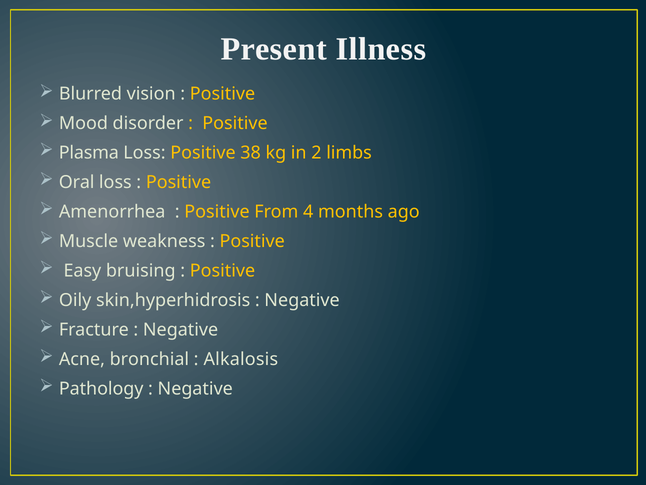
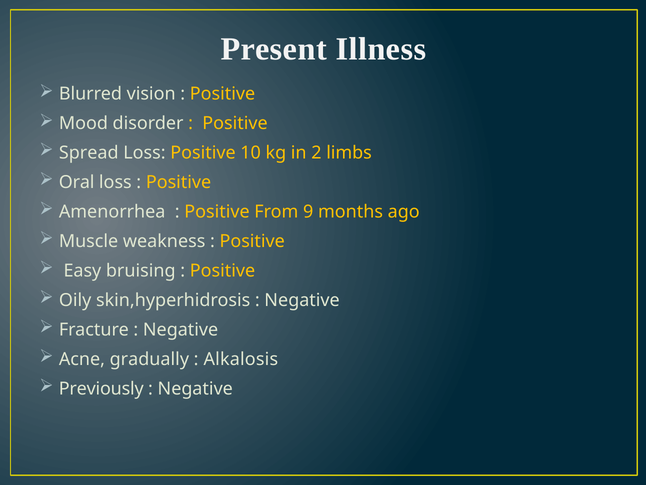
Plasma: Plasma -> Spread (89, 153)
38: 38 -> 10 (251, 153)
4: 4 -> 9 (308, 212)
bronchial: bronchial -> gradually (149, 359)
Pathology: Pathology -> Previously (101, 388)
